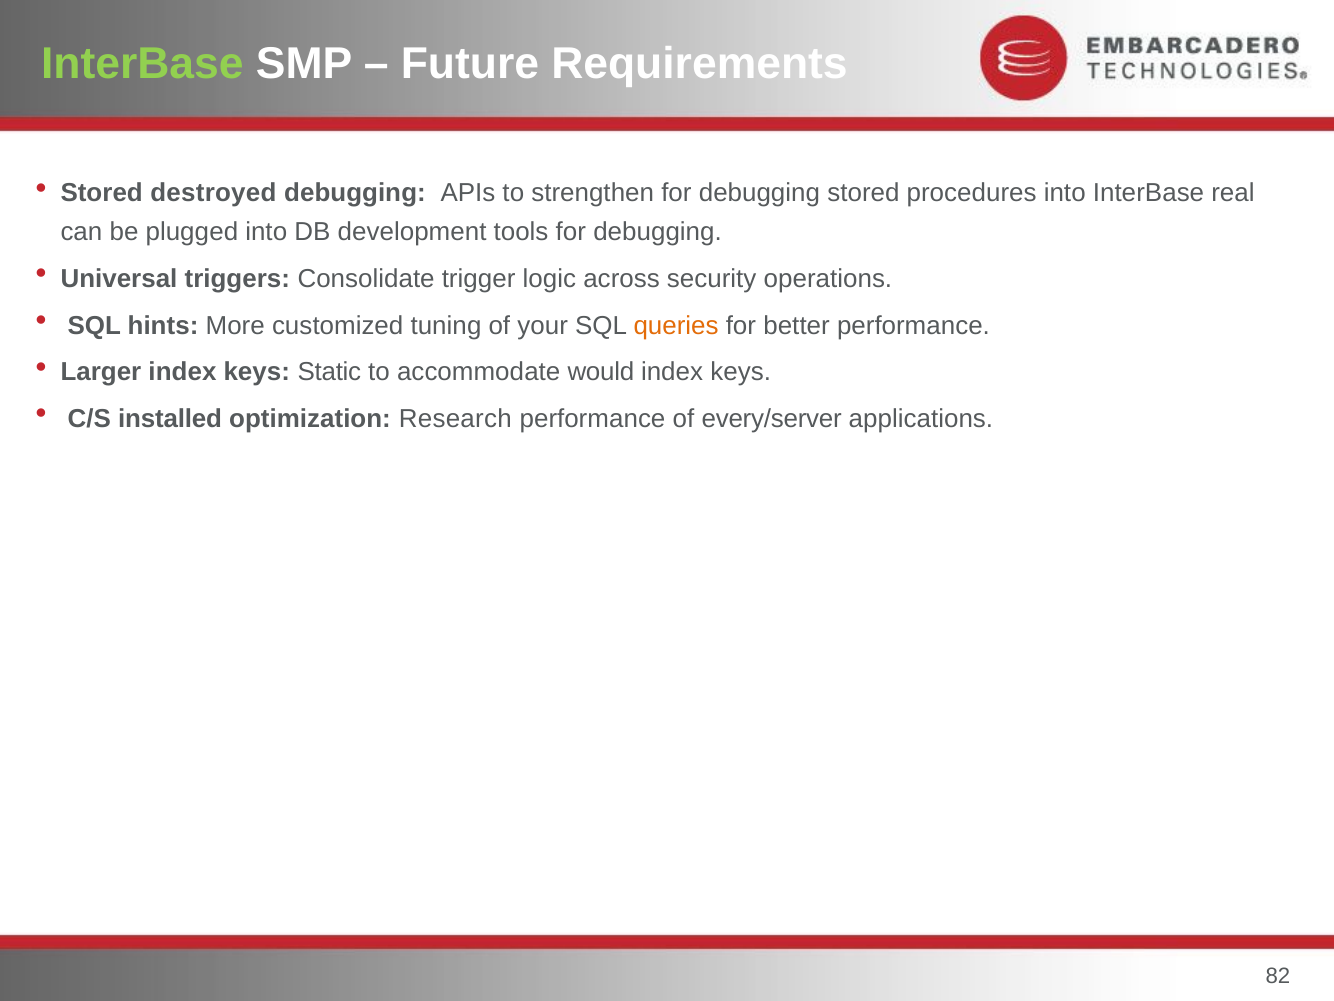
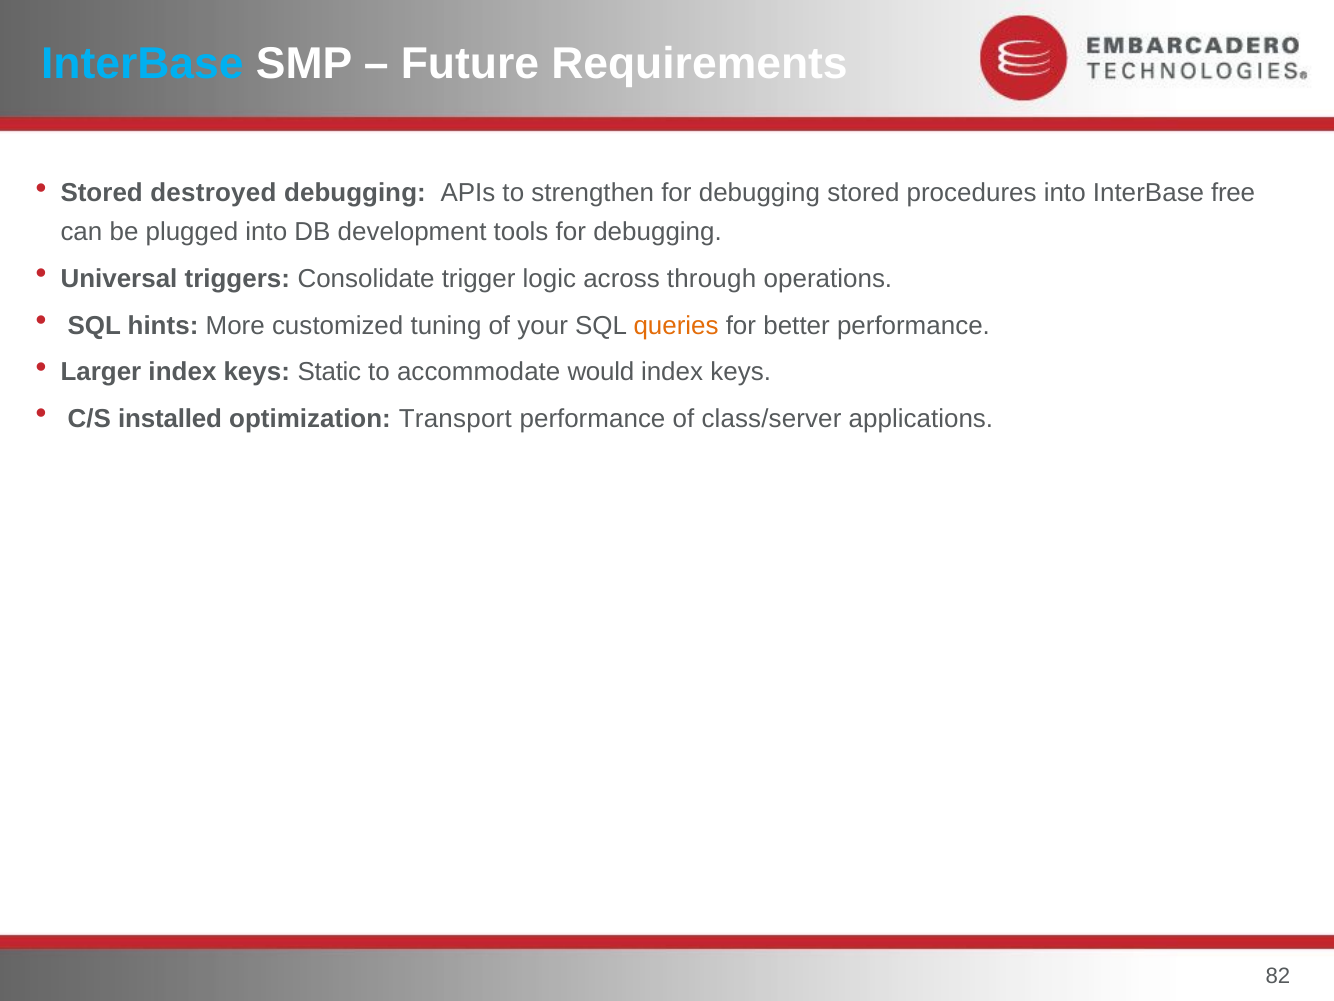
InterBase colour: light green -> light blue (142, 64)
real: real -> free (1233, 193)
security: security -> through (712, 279)
Research: Research -> Transport (455, 419)
every/server: every/server -> class/server (771, 419)
